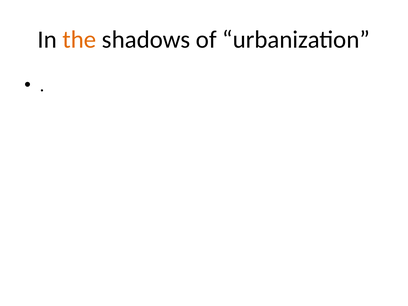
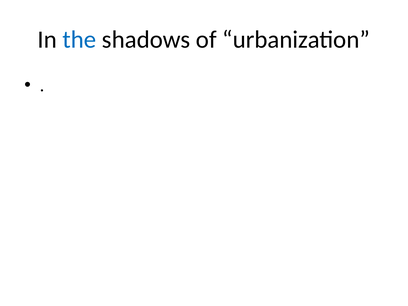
the colour: orange -> blue (79, 39)
